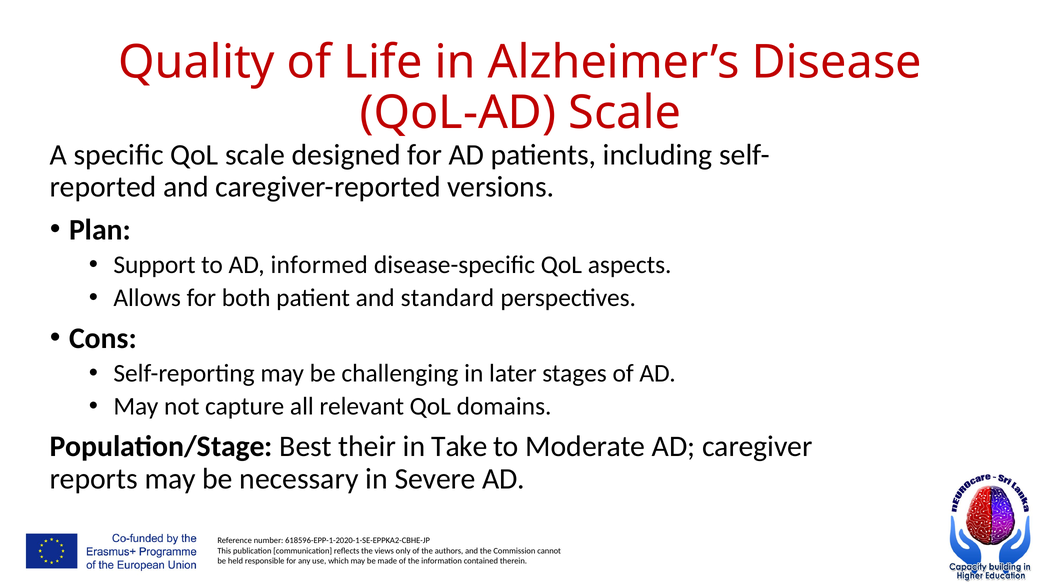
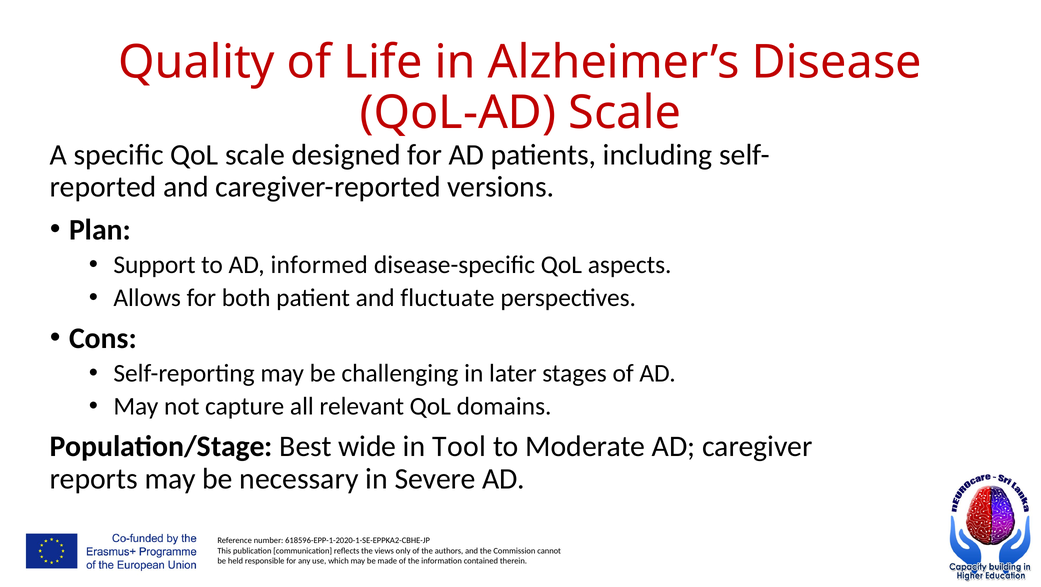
standard: standard -> fluctuate (447, 298)
their: their -> wide (367, 447)
Take: Take -> Tool (459, 447)
